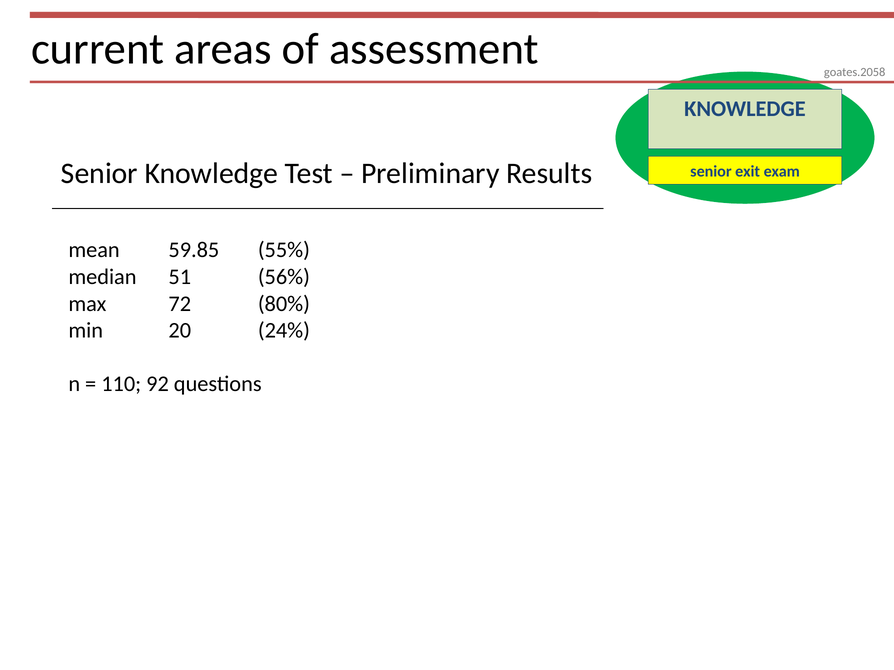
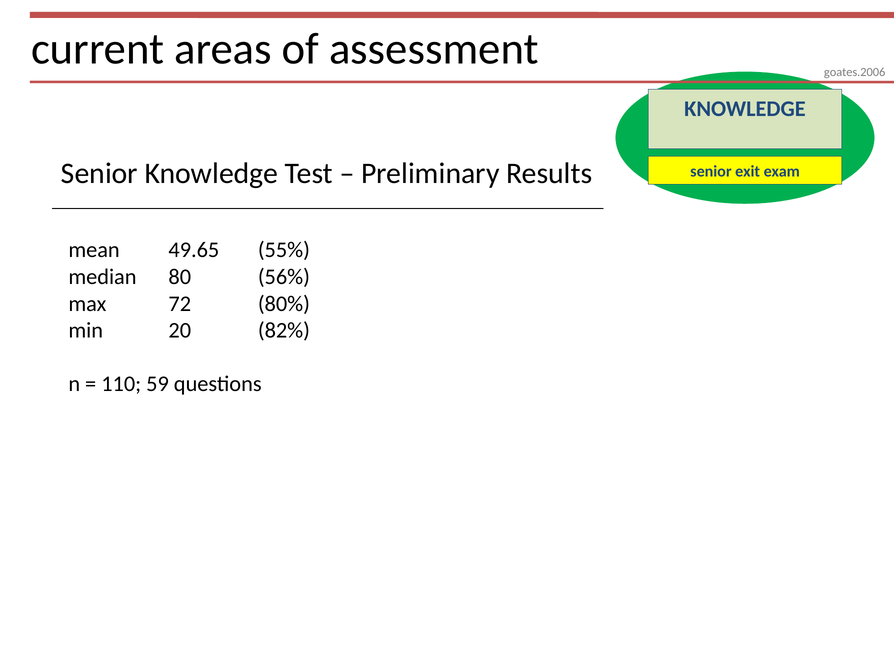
goates.2058: goates.2058 -> goates.2006 (855, 72)
59.85: 59.85 -> 49.65 (194, 250)
51: 51 -> 80 (180, 277)
24%: 24% -> 82% (284, 331)
92: 92 -> 59 (158, 384)
